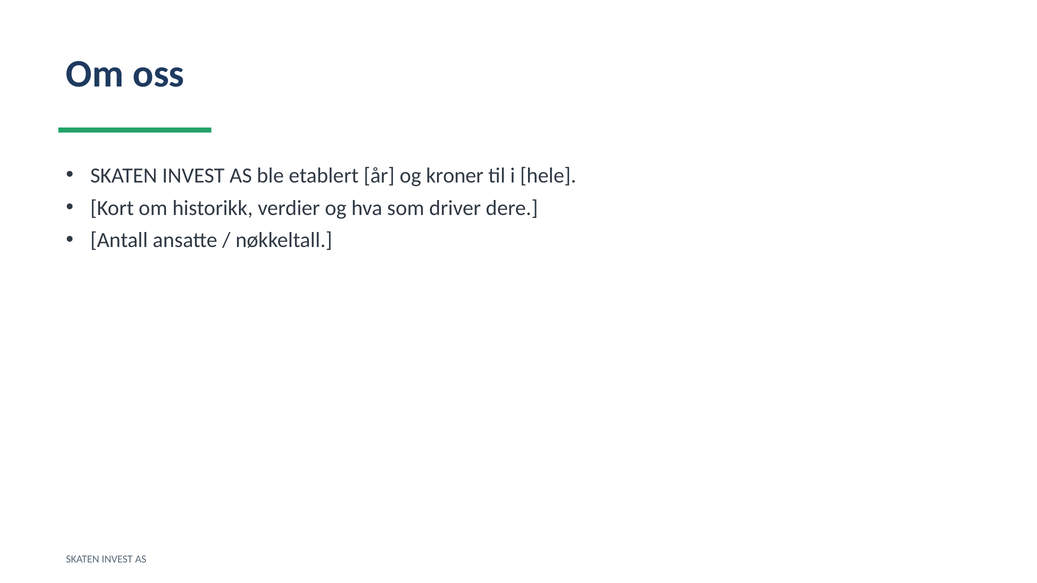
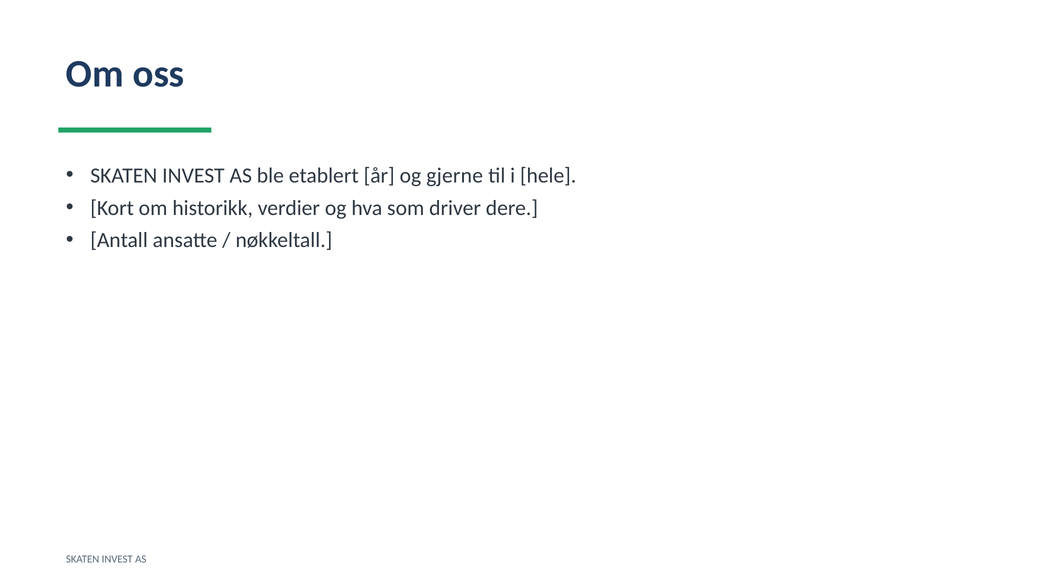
kroner: kroner -> gjerne (455, 176)
